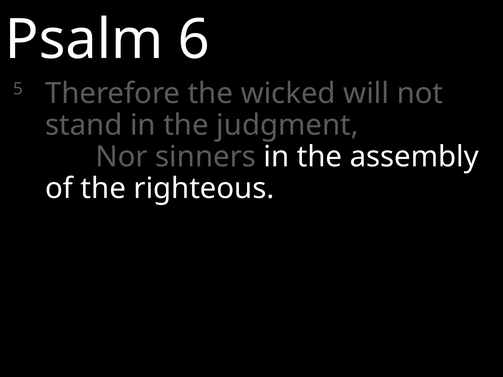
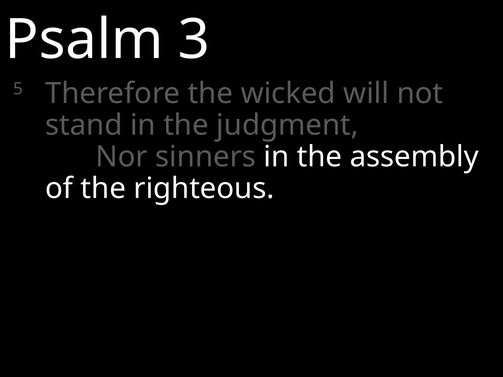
6: 6 -> 3 (194, 40)
